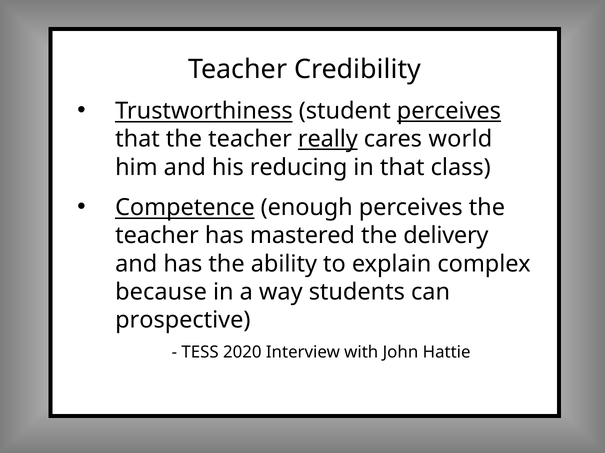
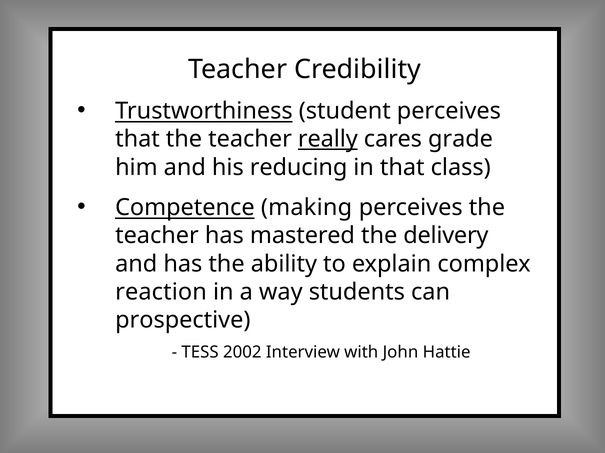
perceives underline: present -> none (449, 111)
world: world -> grade (461, 139)
enough: enough -> making (307, 208)
because: because -> reaction (161, 292)
2020: 2020 -> 2002 (242, 353)
